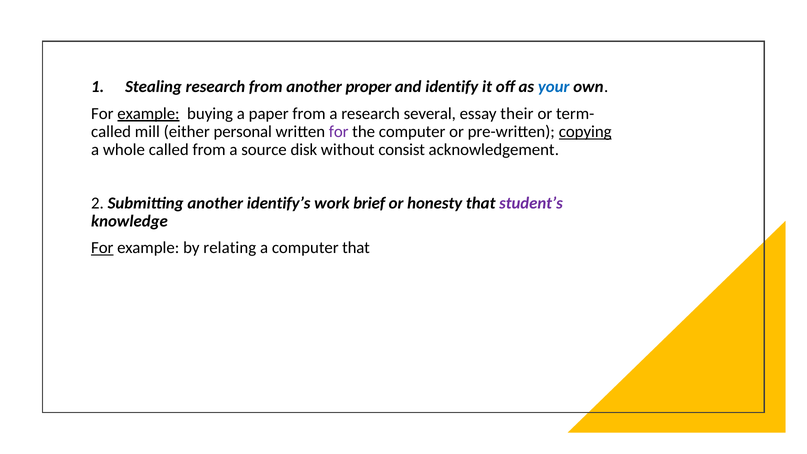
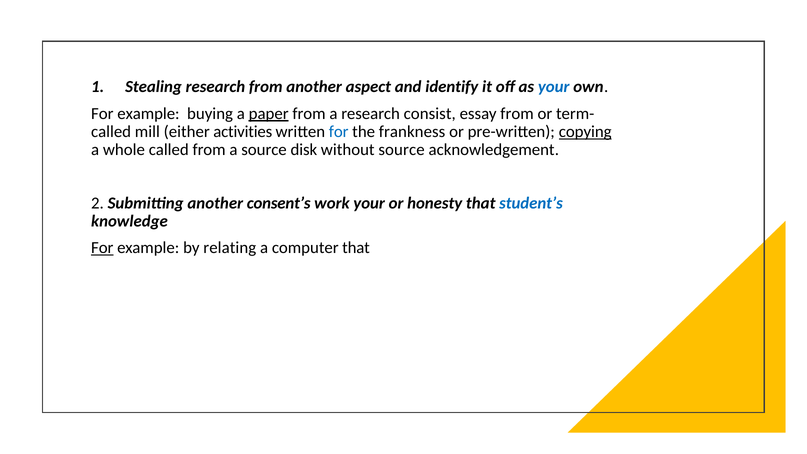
proper: proper -> aspect (368, 87)
example underline: present -> none (148, 113)
paper underline: none -> present (269, 113)
several: several -> consist (430, 113)
essay their: their -> from (517, 113)
personal: personal -> activities (243, 132)
for colour: purple -> blue (339, 132)
the computer: computer -> frankness (412, 132)
without consist: consist -> source (402, 150)
identify’s: identify’s -> consent’s (279, 203)
work brief: brief -> your (369, 203)
student’s colour: purple -> blue (531, 203)
